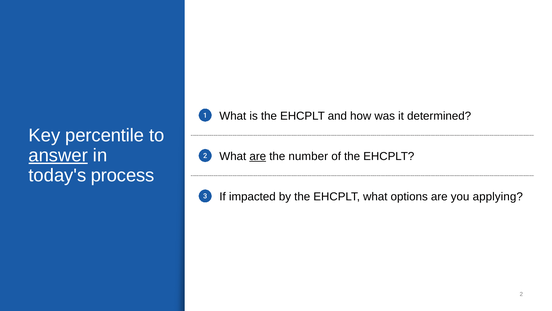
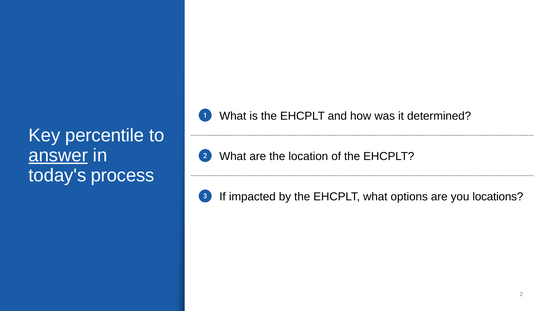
are underline: present -> none (258, 156)
number: number -> location (308, 156)
applying: applying -> locations (498, 196)
